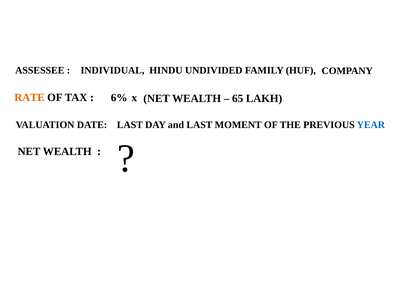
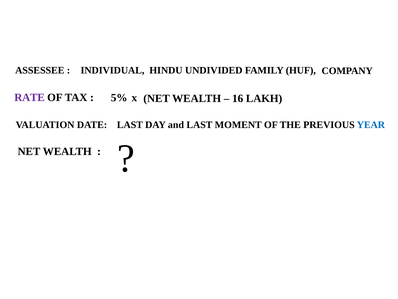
RATE colour: orange -> purple (30, 97)
6%: 6% -> 5% (119, 97)
65: 65 -> 16 (238, 98)
